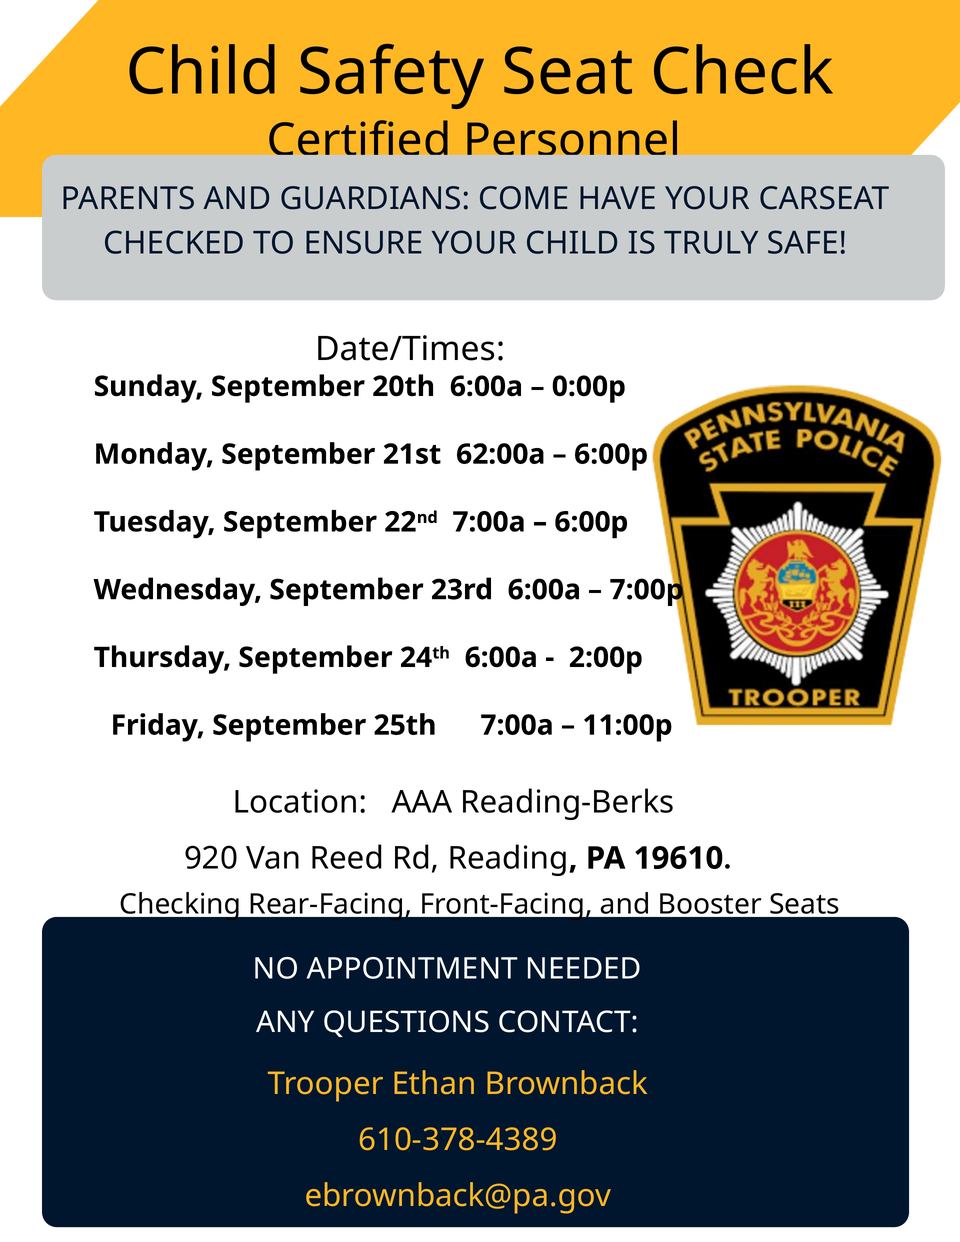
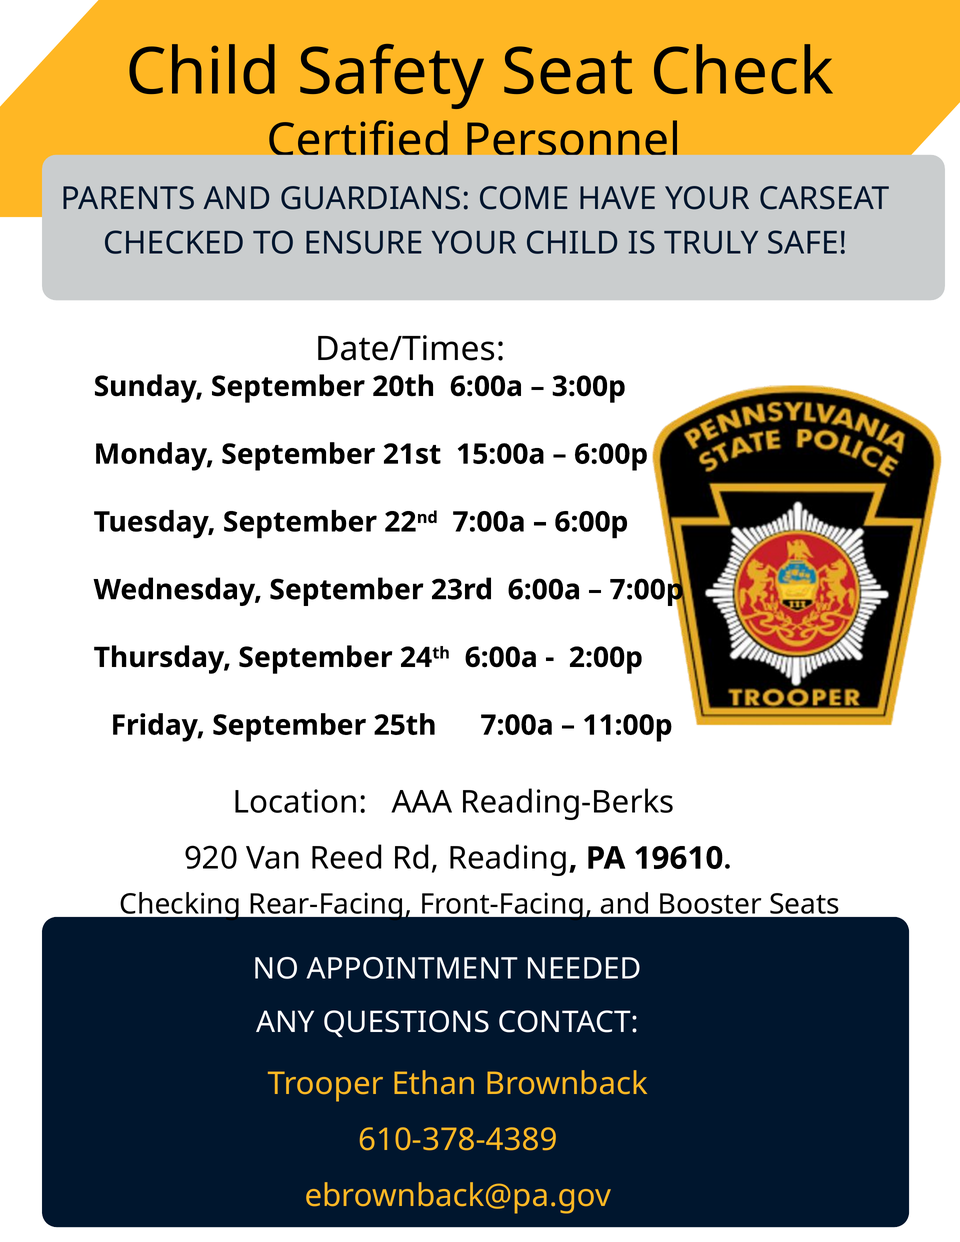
0:00p: 0:00p -> 3:00p (589, 387)
62:00a: 62:00a -> 15:00a (501, 454)
